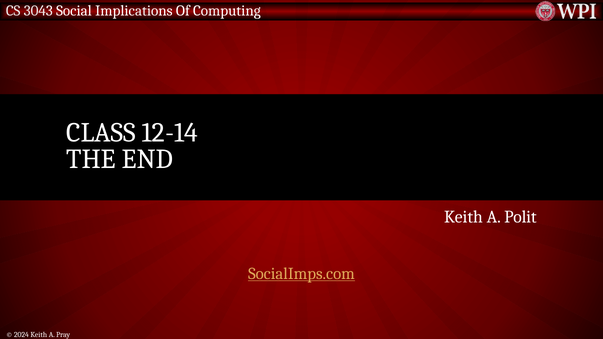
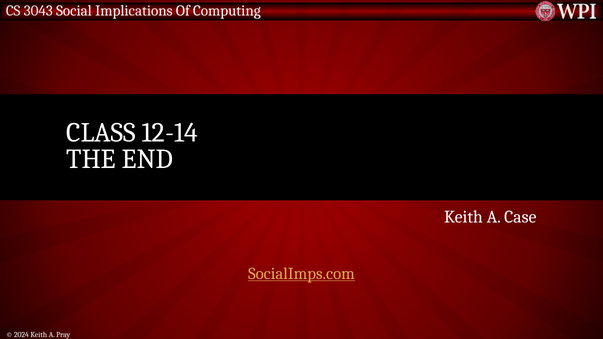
Polit: Polit -> Case (520, 217)
